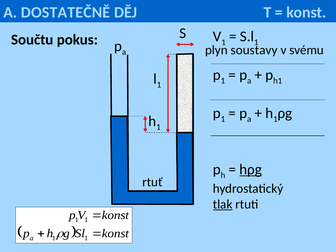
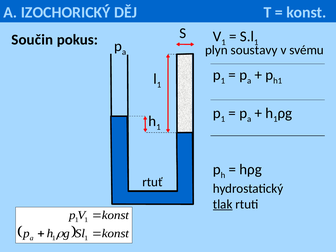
DOSTATEČNĚ: DOSTATEČNĚ -> IZOCHORICKÝ (66, 12)
Součtu: Součtu -> Součin (32, 40)
hρg underline: present -> none (251, 169)
